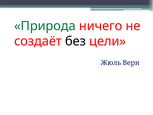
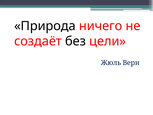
Природа colour: green -> black (45, 26)
